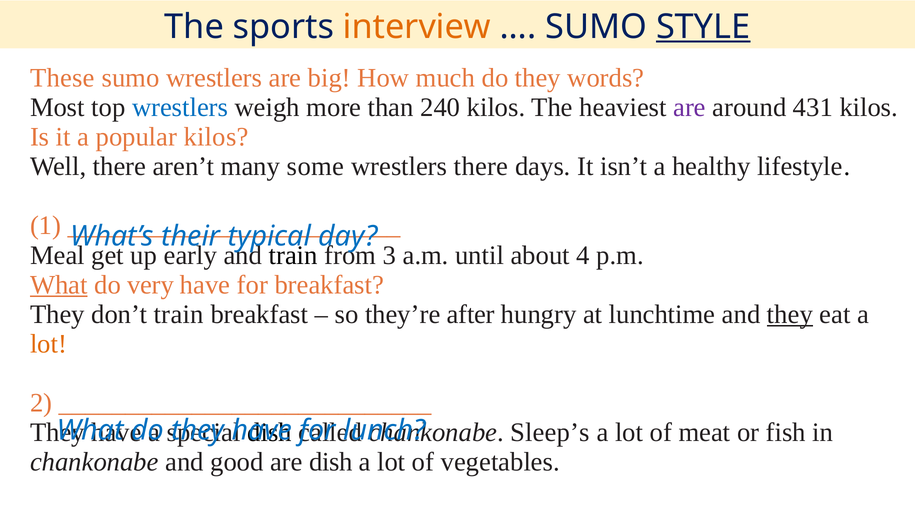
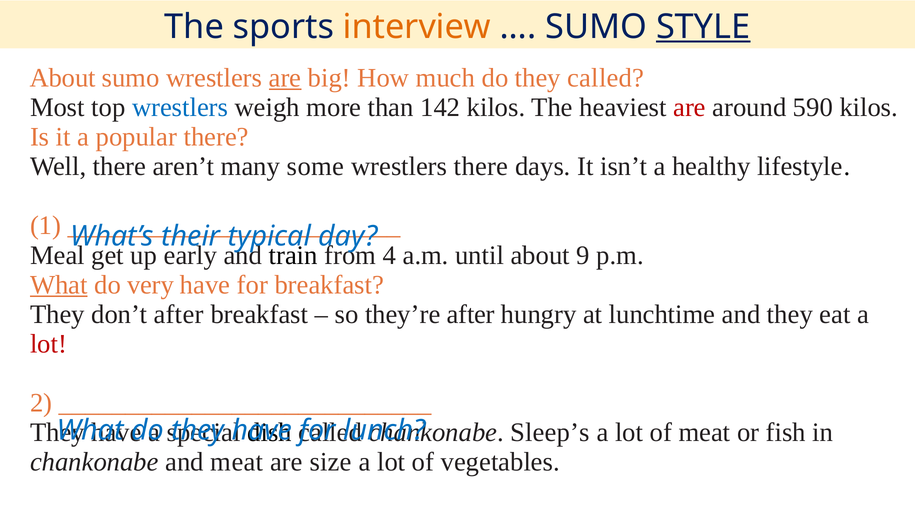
These: These -> About (63, 78)
are underline: none -> present (285, 78)
they words: words -> called (606, 78)
240: 240 -> 142 (440, 107)
are colour: purple -> red (690, 107)
431: 431 -> 590 (813, 107)
popular kilos: kilos -> there (216, 137)
3: 3 -> 4 (389, 255)
4: 4 -> 9 (583, 255)
don’t train: train -> after (179, 314)
they underline: present -> none (790, 314)
lot colour: orange -> red (48, 344)
and good: good -> meat (237, 462)
are dish: dish -> size (331, 462)
